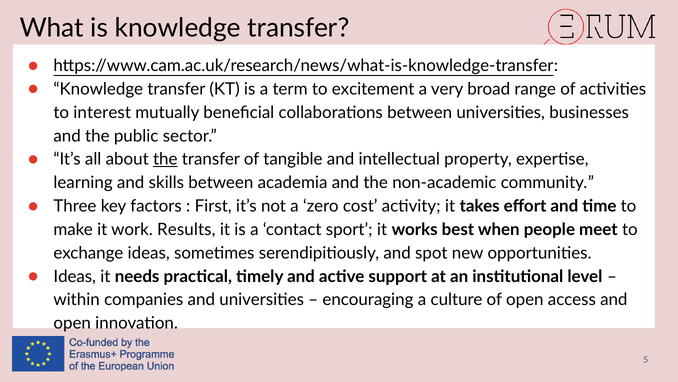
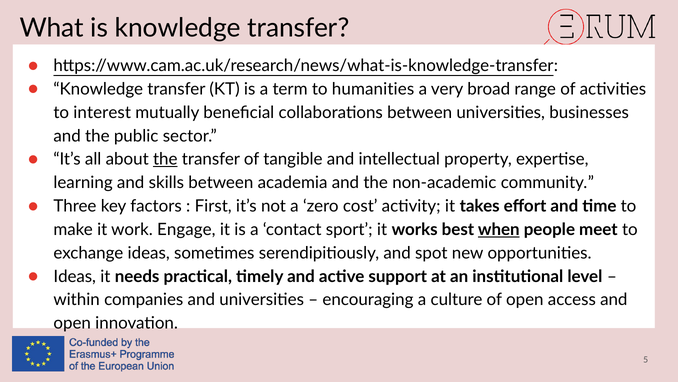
excitement: excitement -> humanities (373, 89)
Results: Results -> Engage (186, 229)
when underline: none -> present (499, 229)
